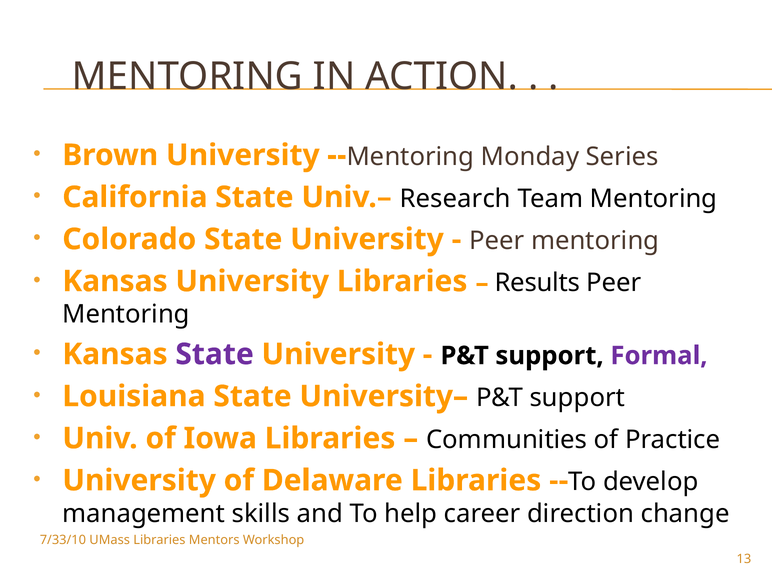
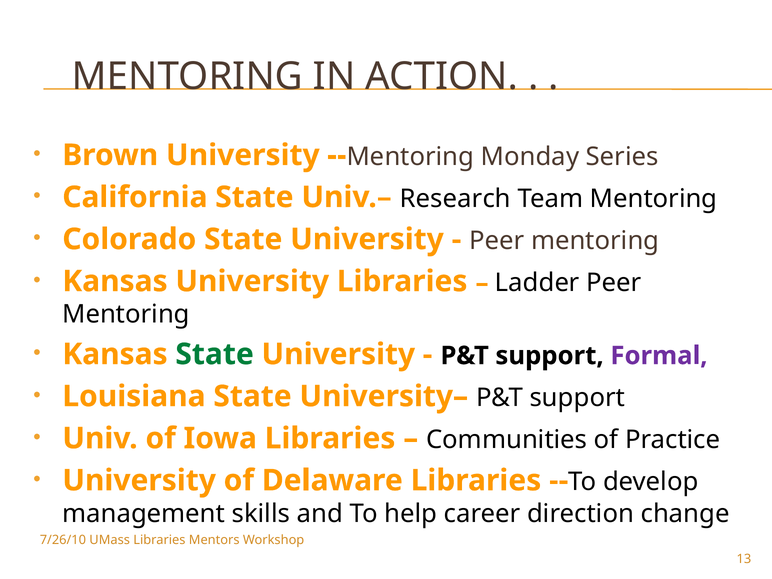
Results: Results -> Ladder (537, 283)
State colour: purple -> green (215, 354)
7/33/10: 7/33/10 -> 7/26/10 (63, 540)
